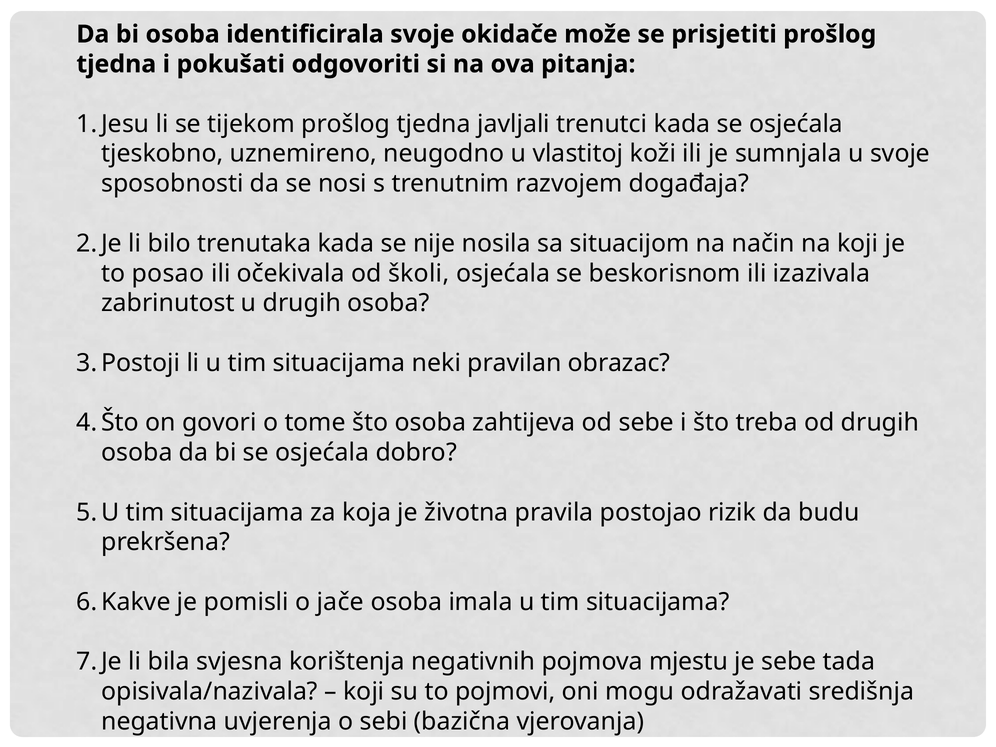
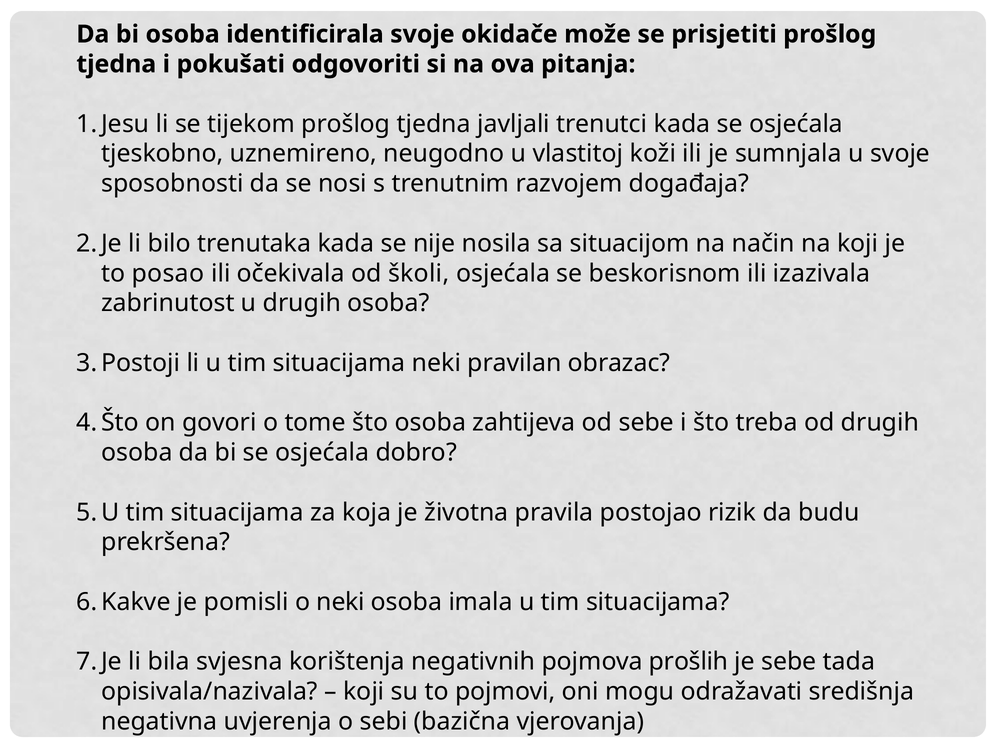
o jače: jače -> neki (341, 602)
mjestu: mjestu -> prošlih (689, 662)
